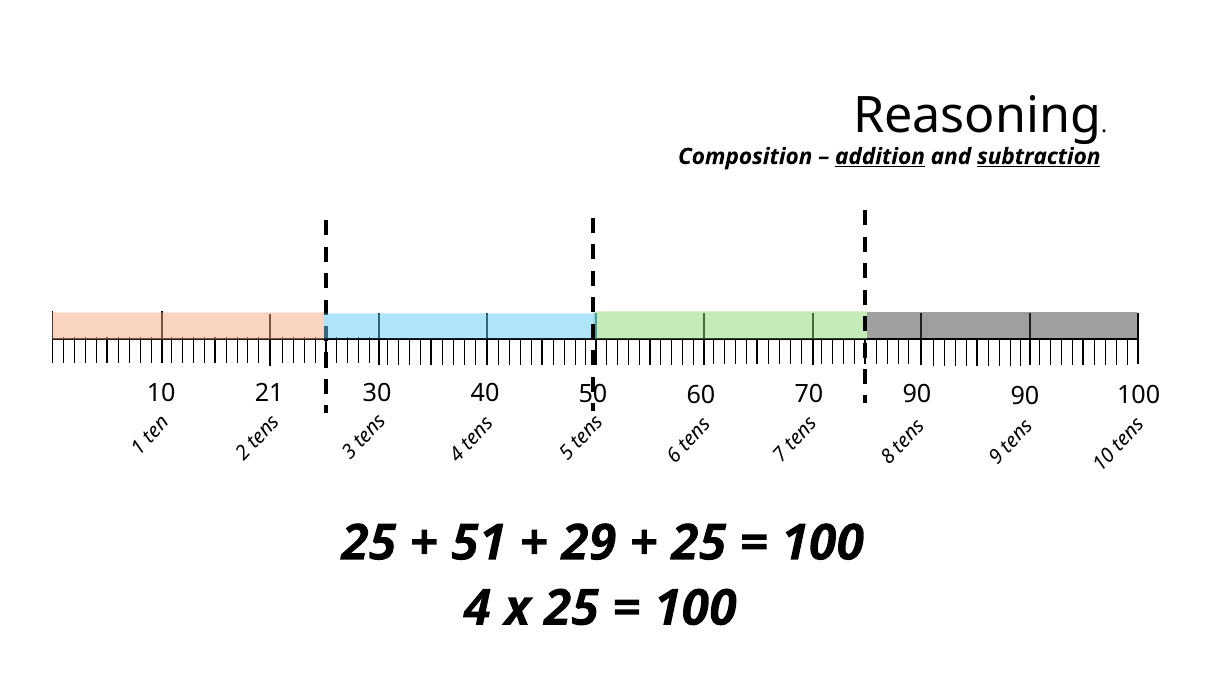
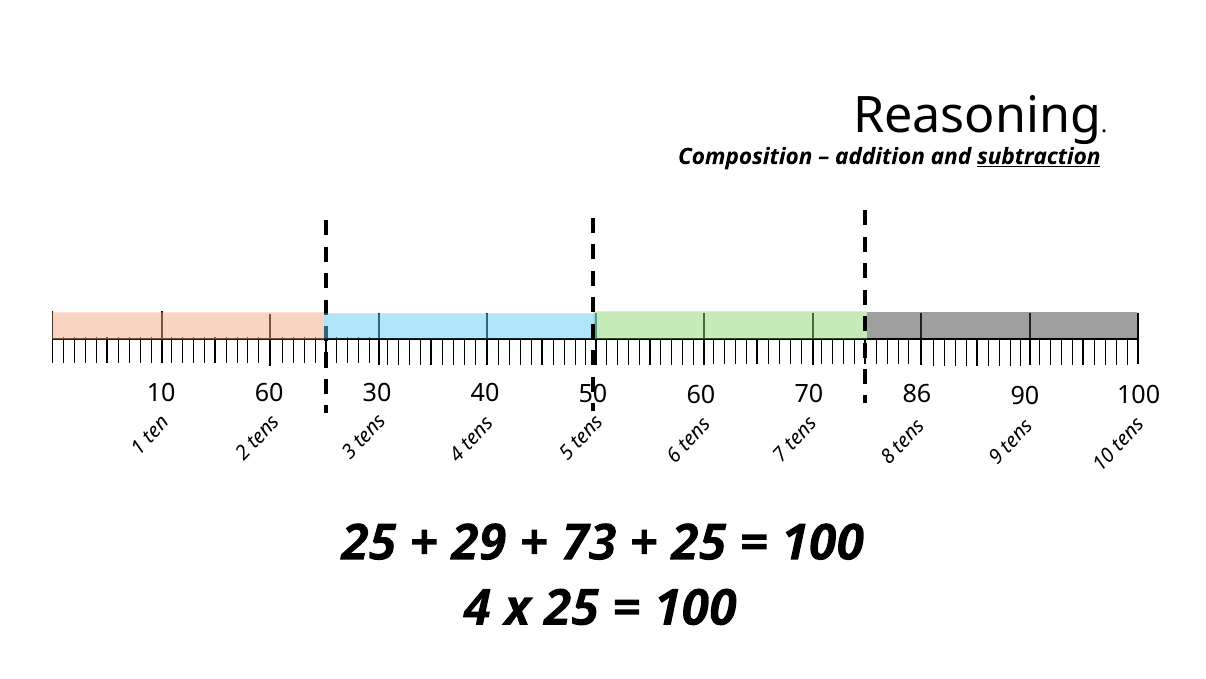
addition underline: present -> none (880, 156)
10 21: 21 -> 60 (269, 393)
70 90: 90 -> 86 (917, 394)
51: 51 -> 29 (479, 543)
29: 29 -> 73 (589, 543)
